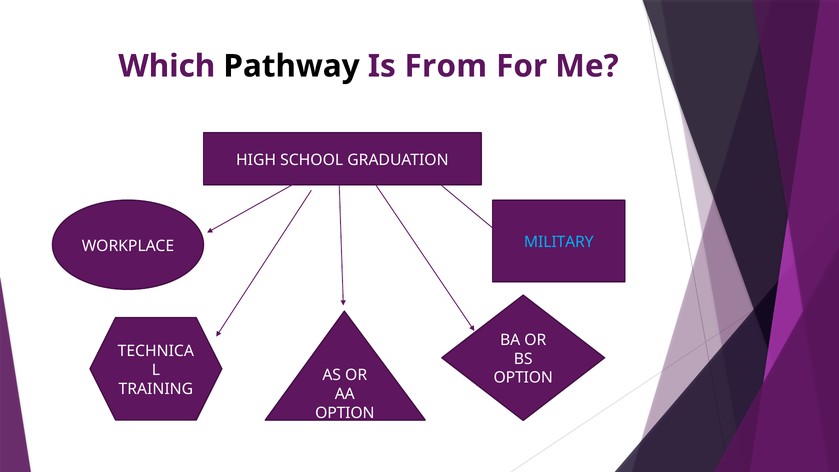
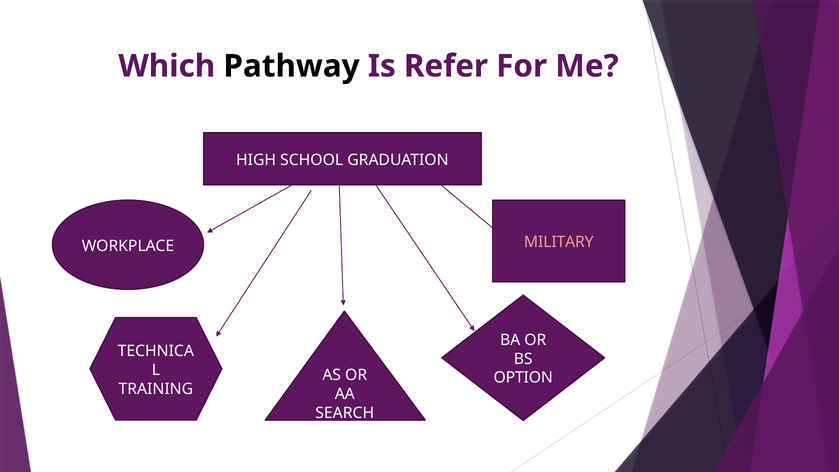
From: From -> Refer (446, 66)
MILITARY colour: light blue -> pink (559, 242)
OPTION: OPTION -> SEARCH (345, 413)
